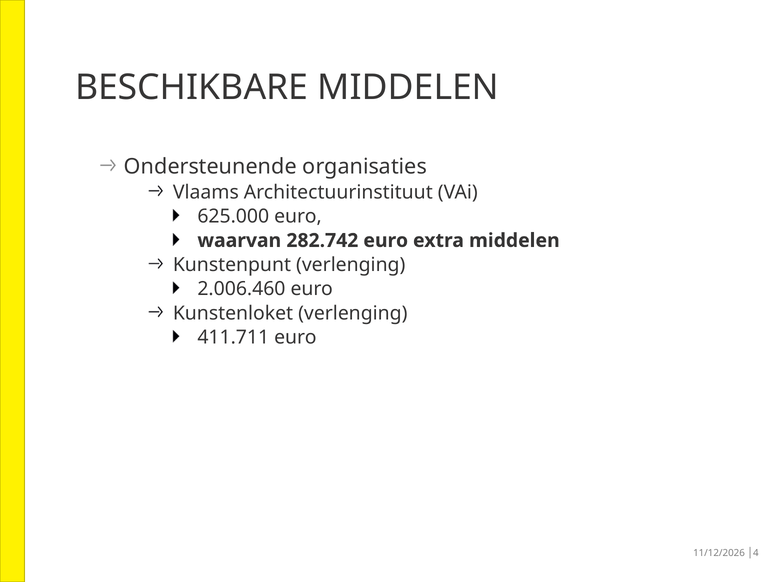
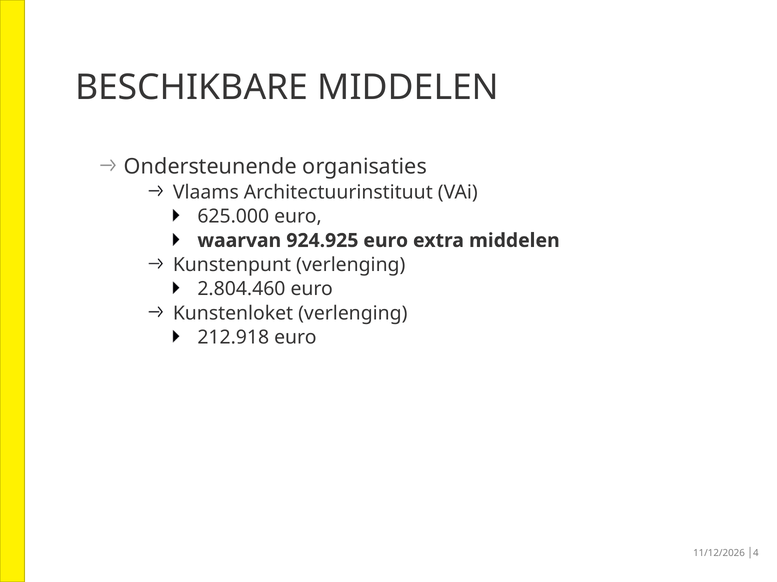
282.742: 282.742 -> 924.925 (322, 241)
2.006.460: 2.006.460 -> 2.804.460 (241, 289)
411.711: 411.711 -> 212.918 (233, 338)
